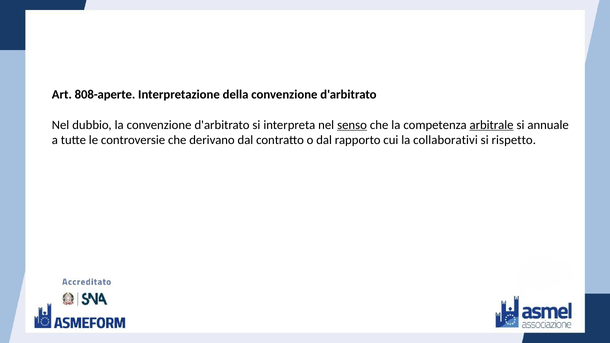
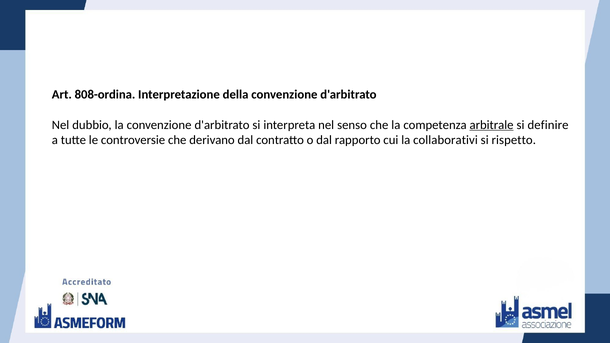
808-aperte: 808-aperte -> 808-ordina (105, 94)
senso underline: present -> none (352, 125)
annuale: annuale -> definire (548, 125)
